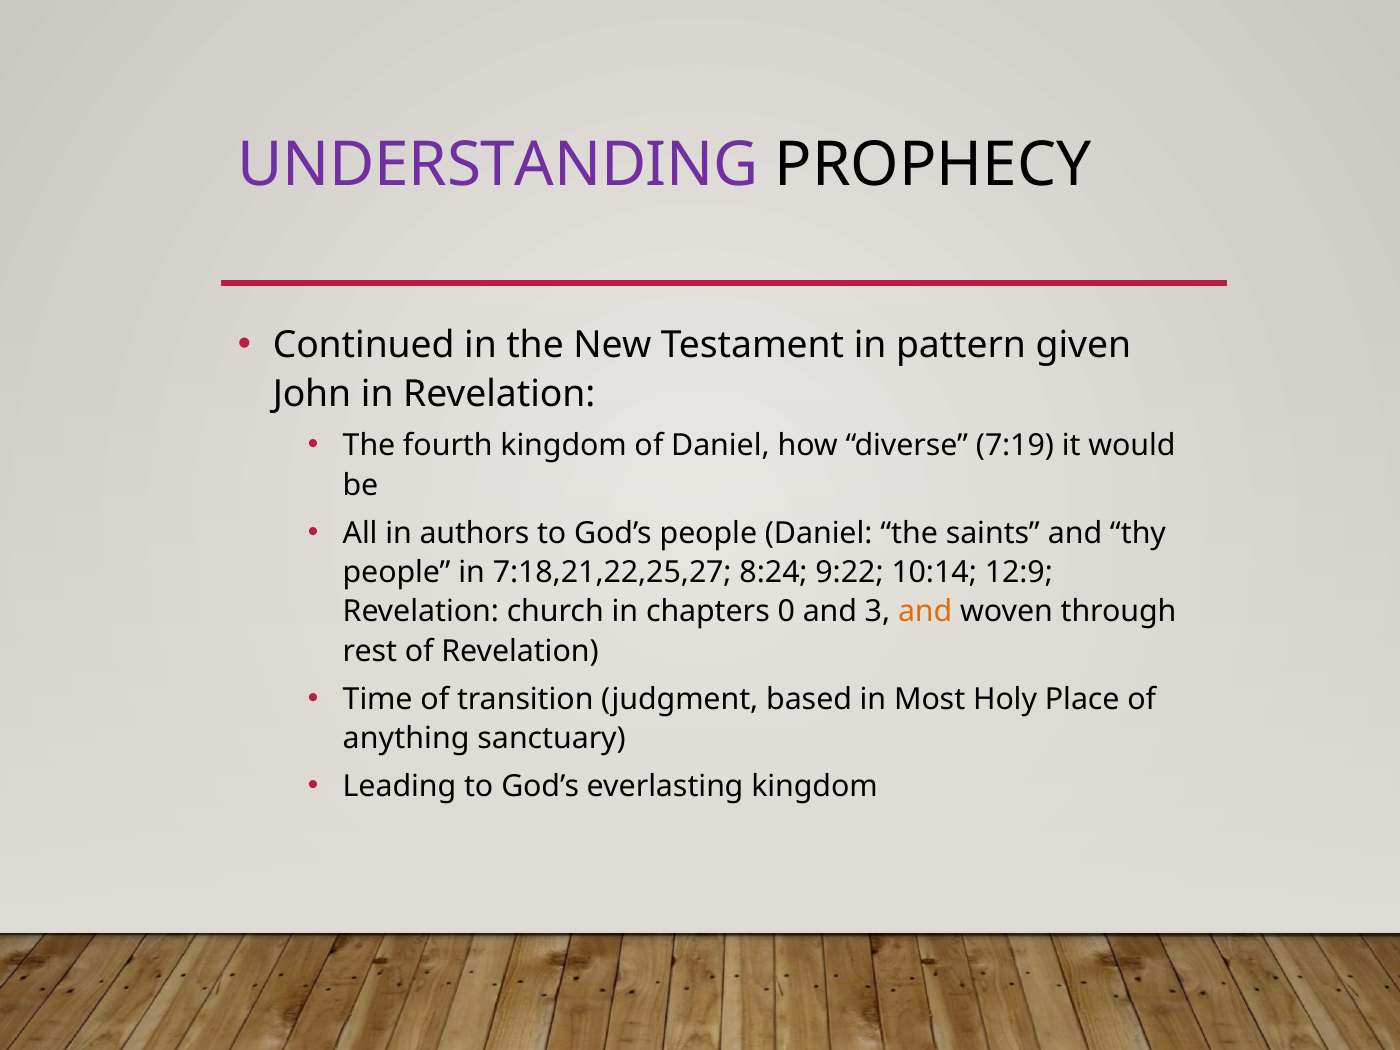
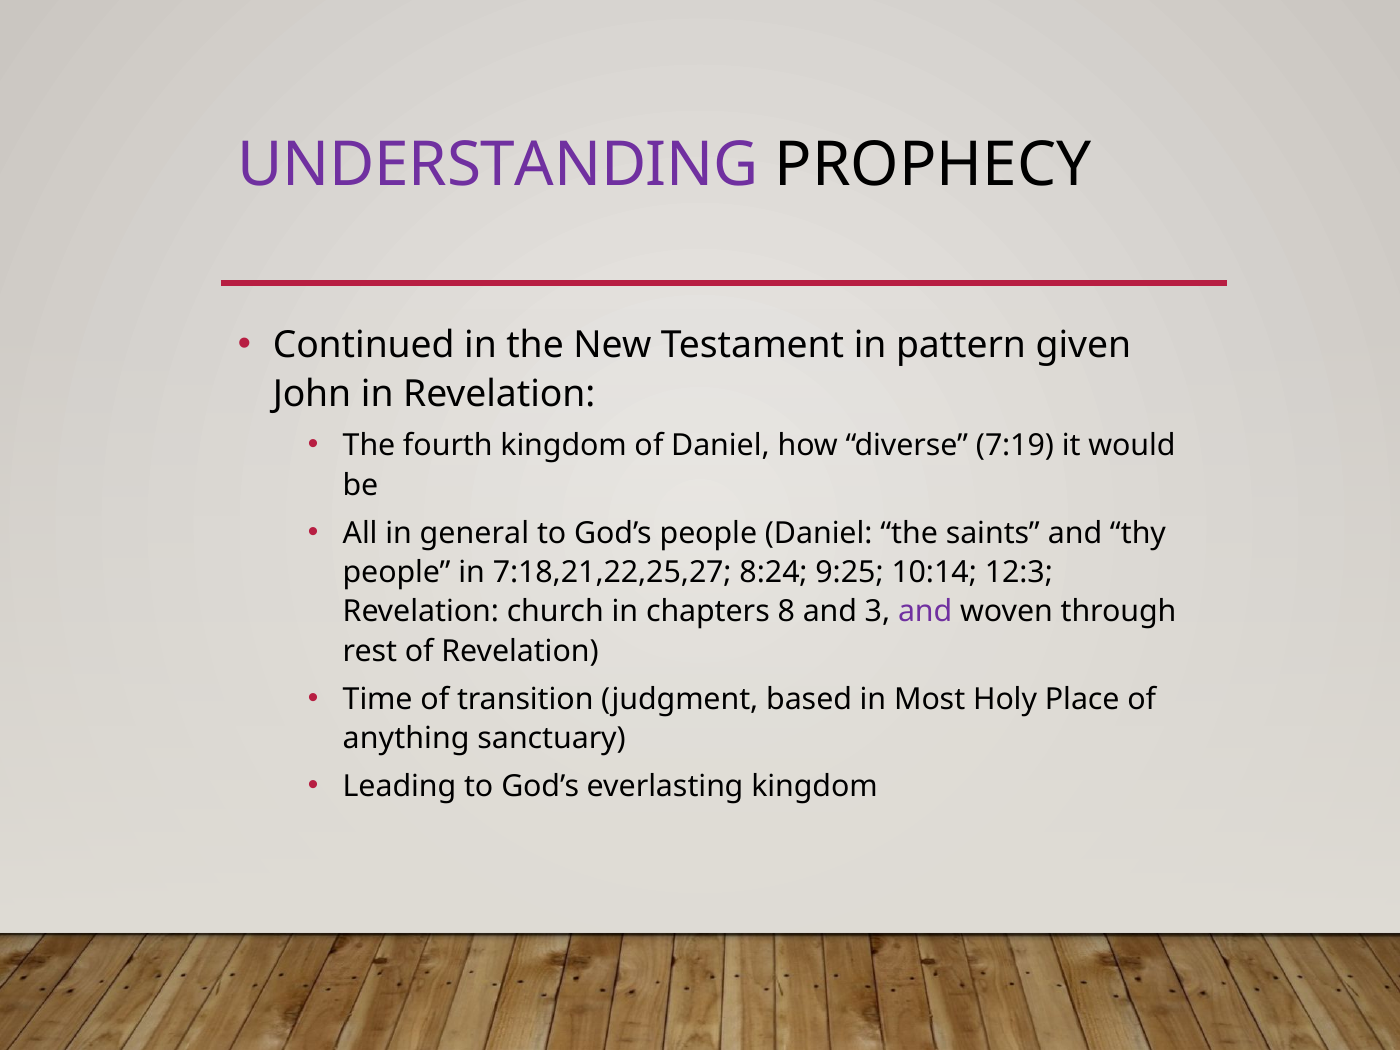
authors: authors -> general (474, 533)
9:22: 9:22 -> 9:25 (850, 572)
12:9: 12:9 -> 12:3 (1019, 572)
0: 0 -> 8 (786, 612)
and colour: orange -> purple (925, 612)
